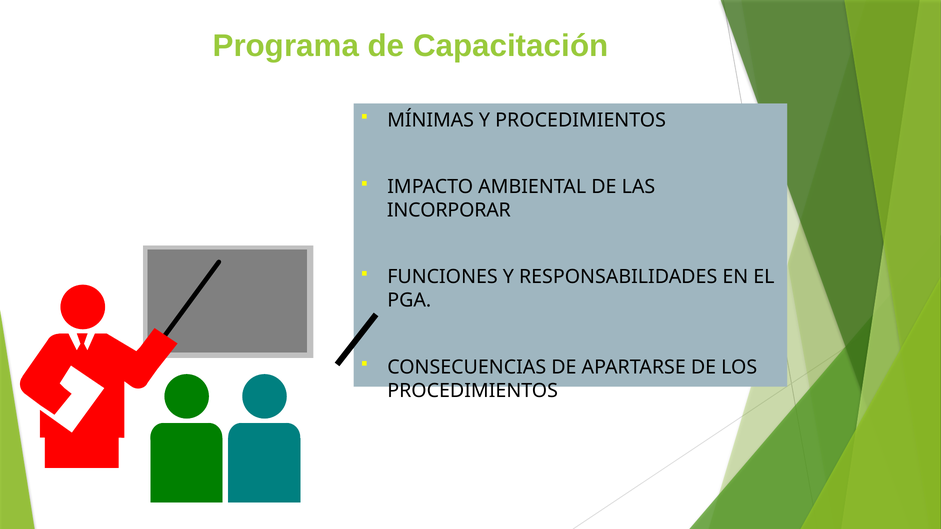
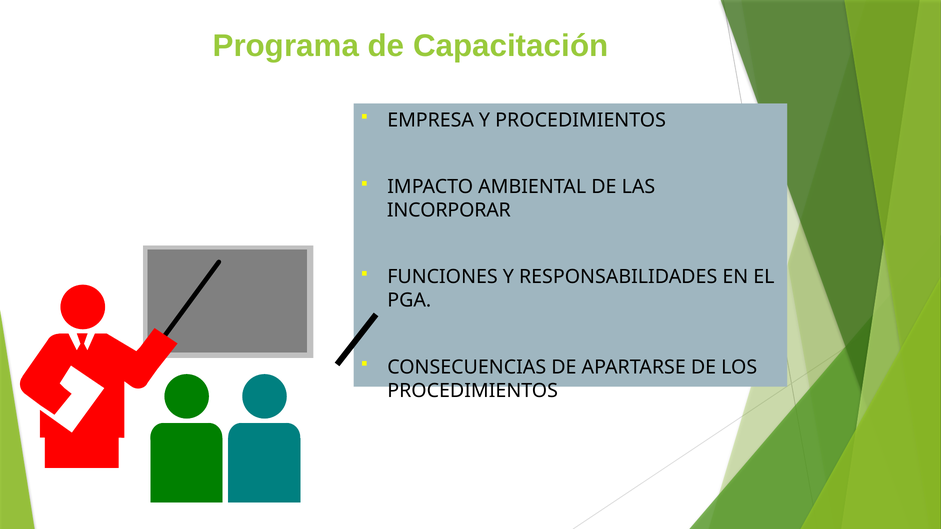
MÍNIMAS: MÍNIMAS -> EMPRESA (431, 120)
